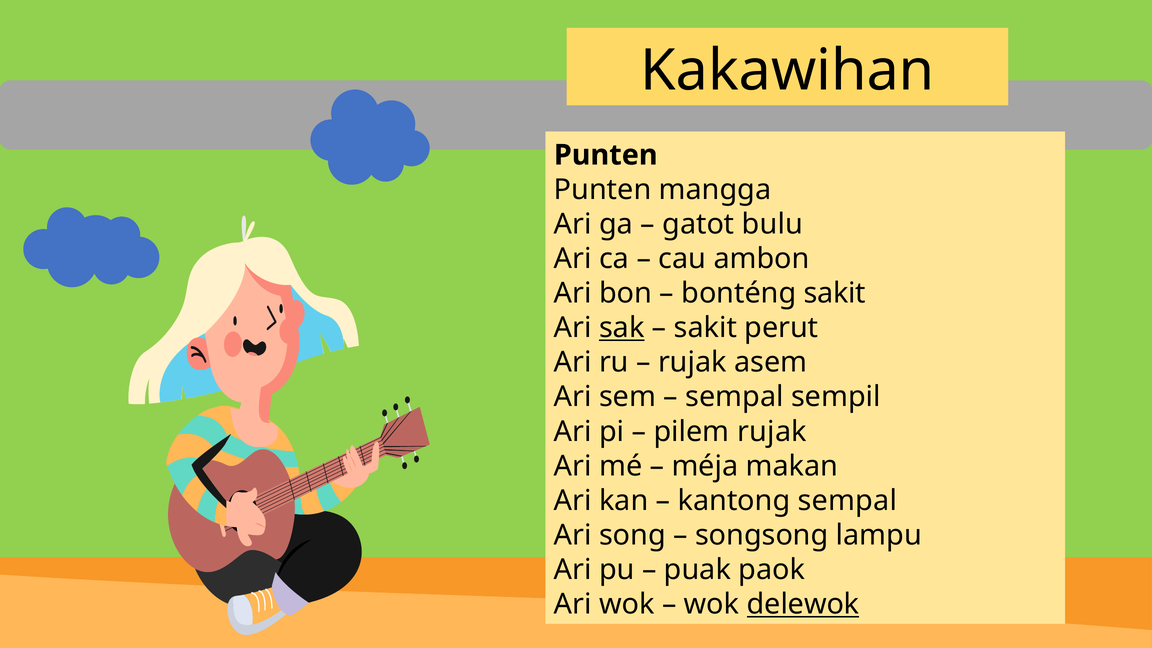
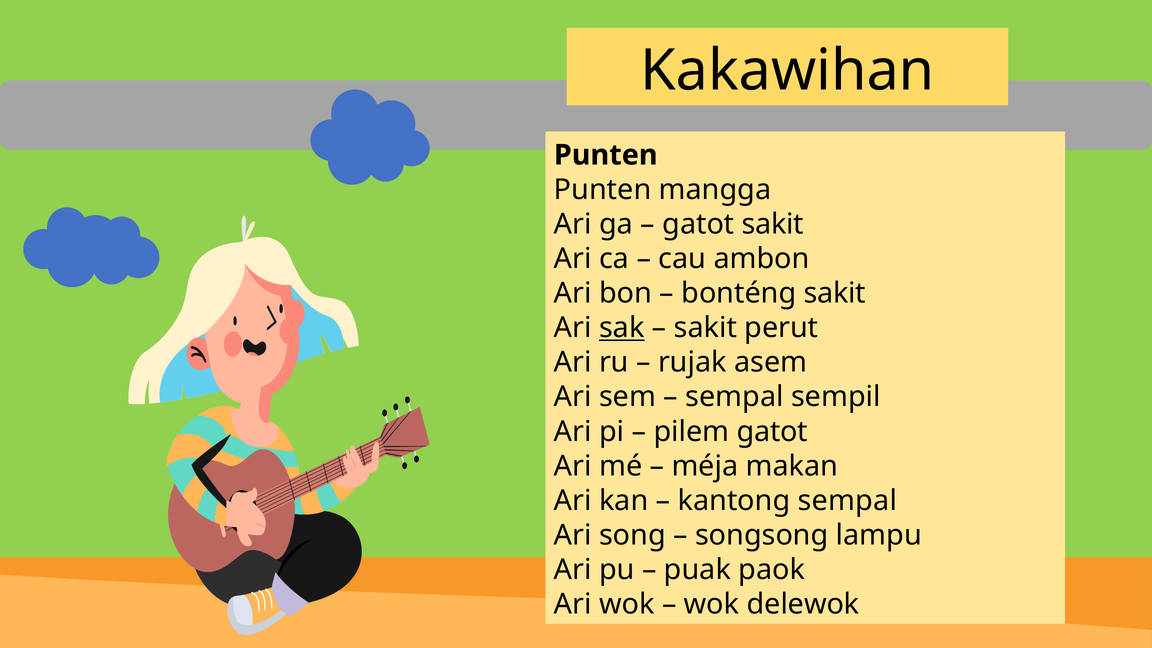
gatot bulu: bulu -> sakit (773, 224)
pilem rujak: rujak -> gatot (772, 432)
delewok underline: present -> none (803, 604)
